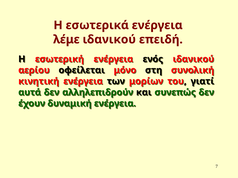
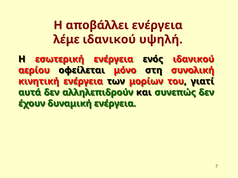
εσωτερικά: εσωτερικά -> αποβάλλει (97, 25)
επειδή: επειδή -> υψηλή (161, 40)
